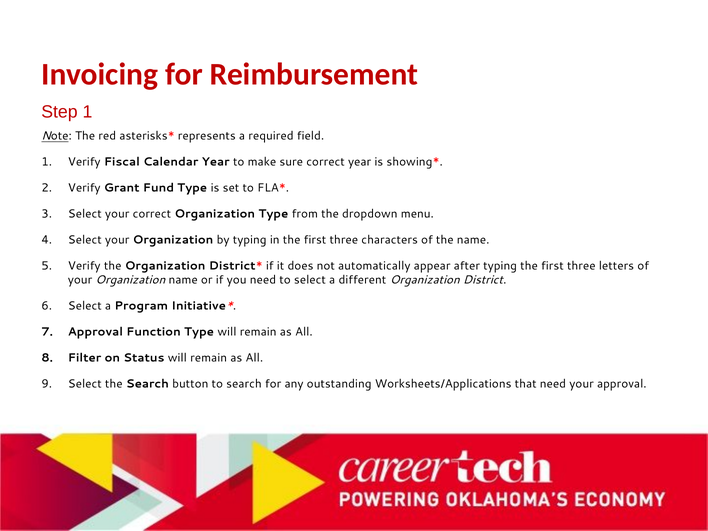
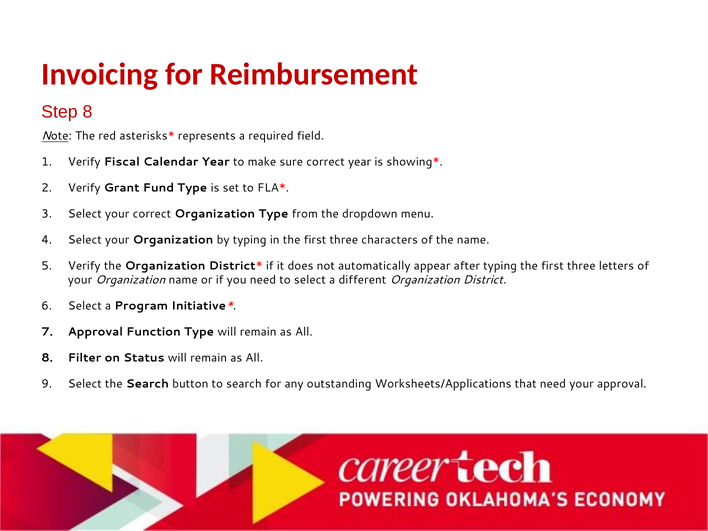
Step 1: 1 -> 8 (88, 112)
